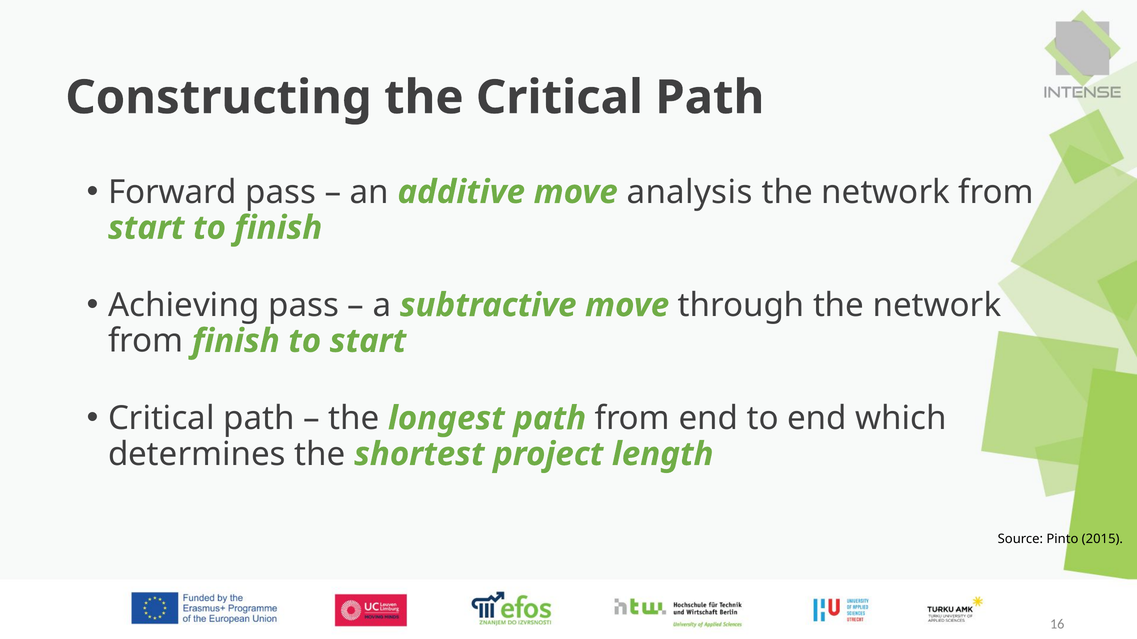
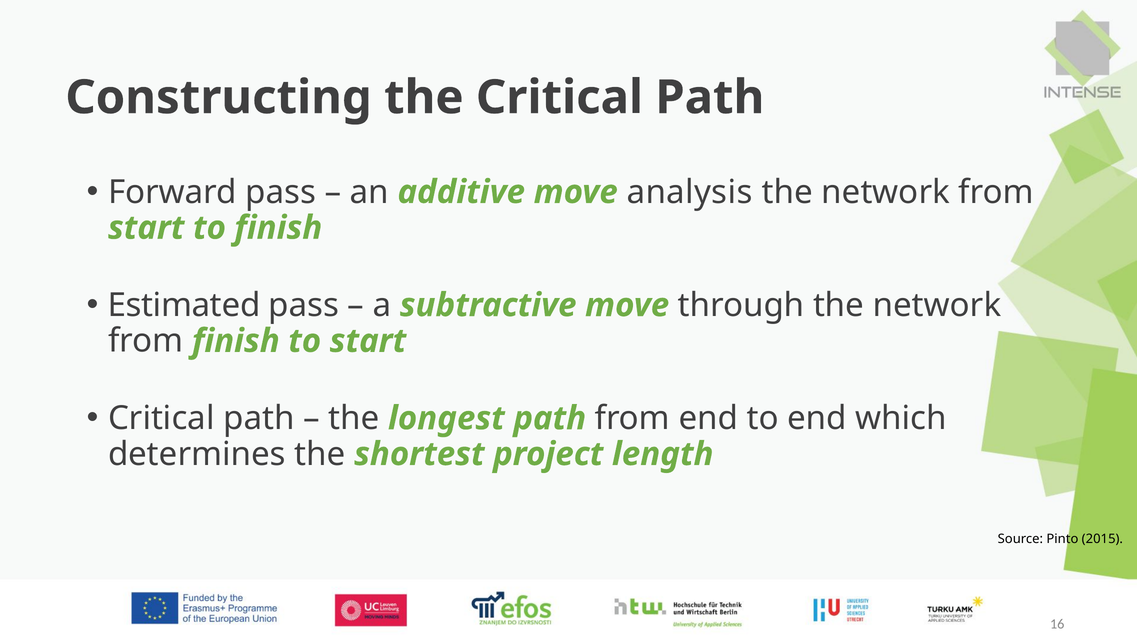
Achieving: Achieving -> Estimated (184, 305)
